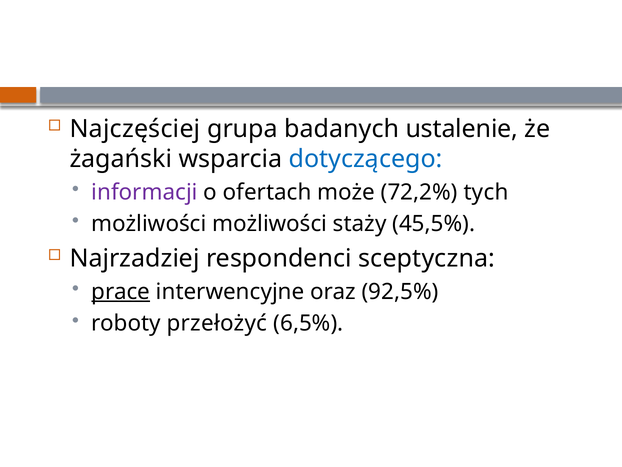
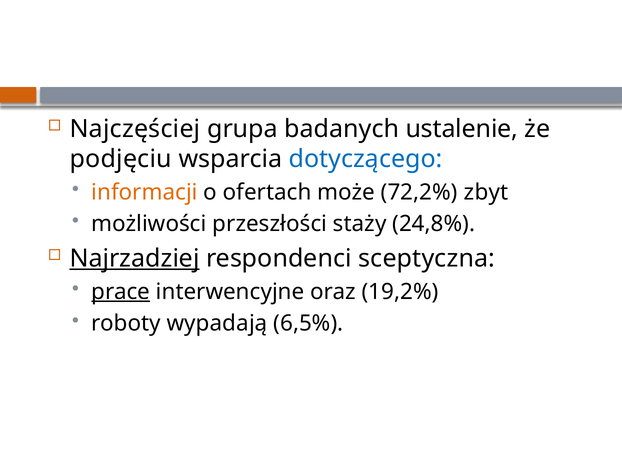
żagański: żagański -> podjęciu (121, 159)
informacji colour: purple -> orange (145, 192)
tych: tych -> zbyt (486, 192)
możliwości możliwości: możliwości -> przeszłości (270, 224)
45,5%: 45,5% -> 24,8% (434, 224)
Najrzadziej underline: none -> present (135, 258)
92,5%: 92,5% -> 19,2% (400, 291)
przełożyć: przełożyć -> wypadają (217, 323)
